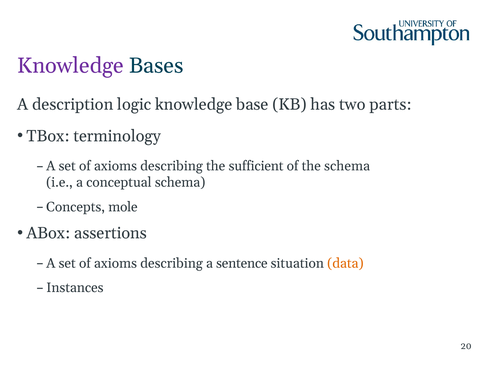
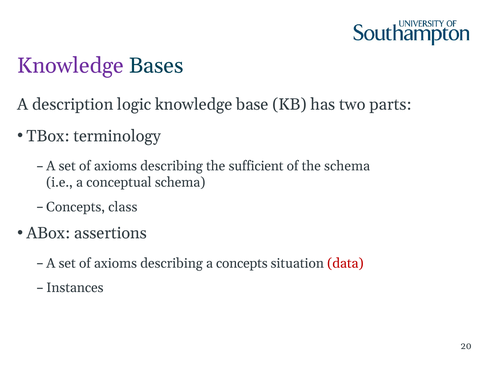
mole: mole -> class (123, 207)
a sentence: sentence -> concepts (242, 263)
data colour: orange -> red (345, 263)
